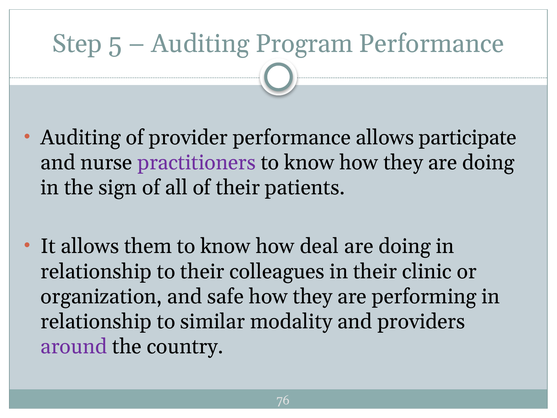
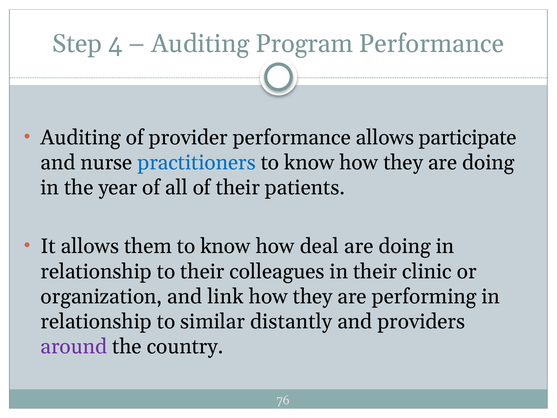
5: 5 -> 4 (115, 44)
practitioners colour: purple -> blue (197, 163)
sign: sign -> year (118, 188)
safe: safe -> link (225, 296)
modality: modality -> distantly (291, 321)
